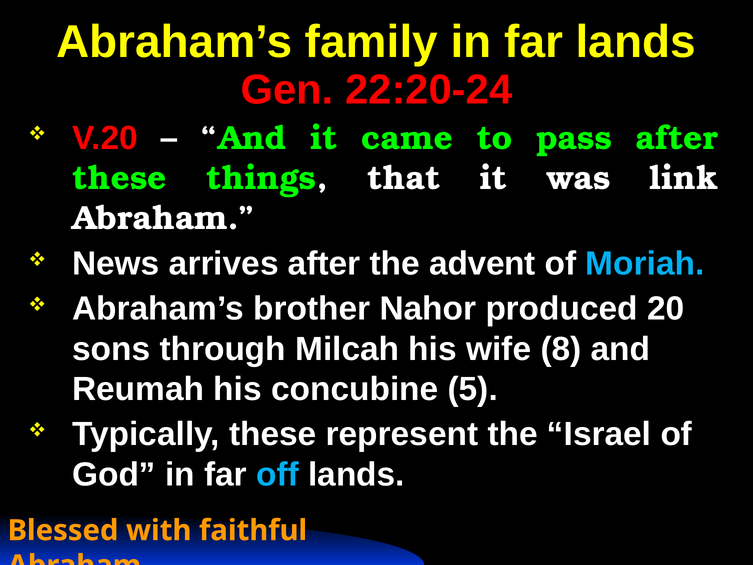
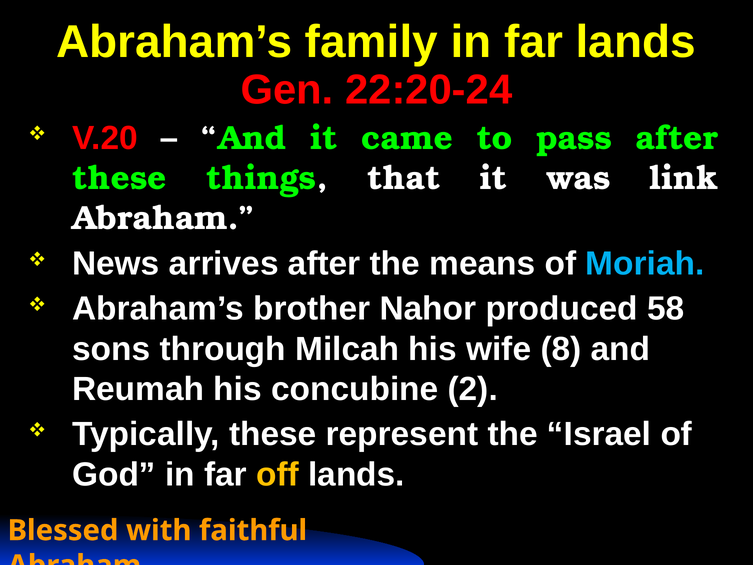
advent: advent -> means (482, 264)
20: 20 -> 58 (666, 309)
5: 5 -> 2 (473, 389)
off colour: light blue -> yellow (278, 474)
